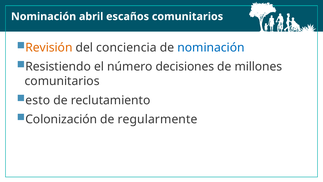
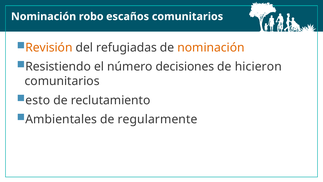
abril: abril -> robo (91, 17)
conciencia: conciencia -> refugiadas (127, 48)
nominación colour: blue -> orange (211, 48)
millones: millones -> hicieron (258, 67)
Colonización: Colonización -> Ambientales (61, 119)
